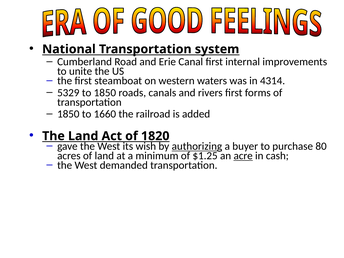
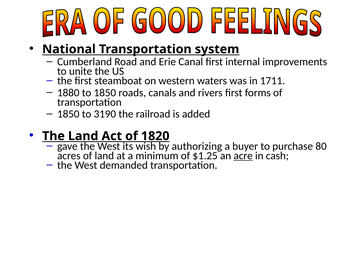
4314: 4314 -> 1711 (273, 81)
5329: 5329 -> 1880 (68, 93)
1660: 1660 -> 3190 (105, 114)
authorizing underline: present -> none (197, 146)
